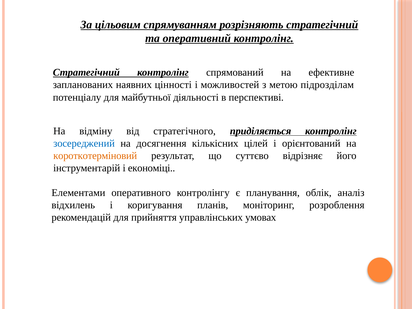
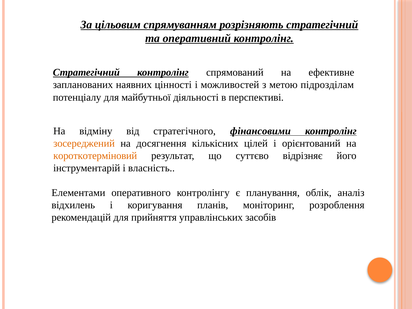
приділяється: приділяється -> фінансовими (260, 131)
зосереджений colour: blue -> orange (84, 143)
економіці: економіці -> власність (151, 168)
умовах: умовах -> засобів (261, 217)
